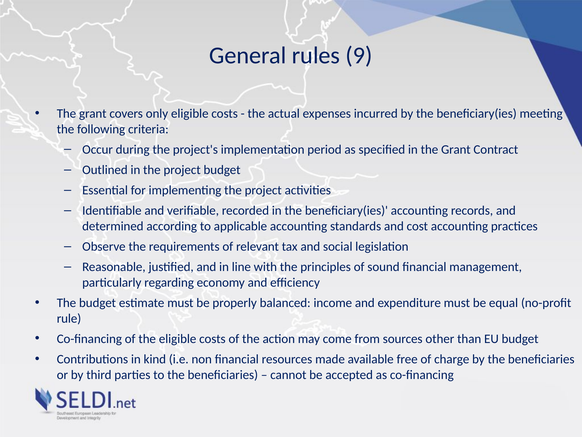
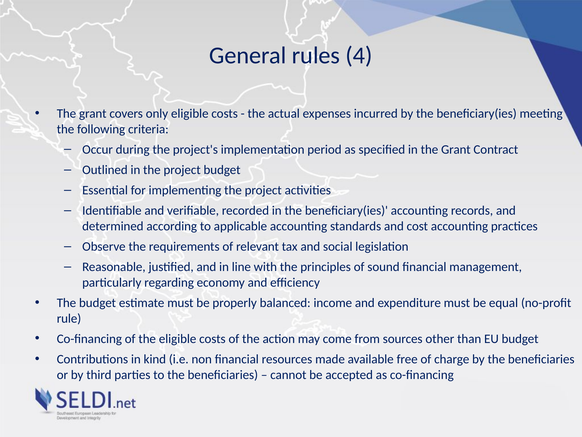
9: 9 -> 4 (359, 56)
